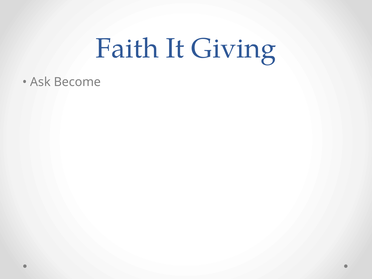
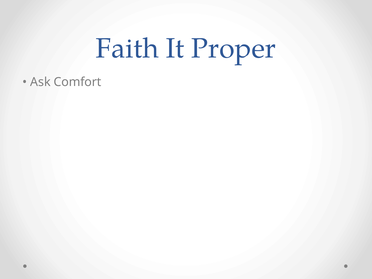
Giving: Giving -> Proper (234, 48)
Become: Become -> Comfort (77, 82)
